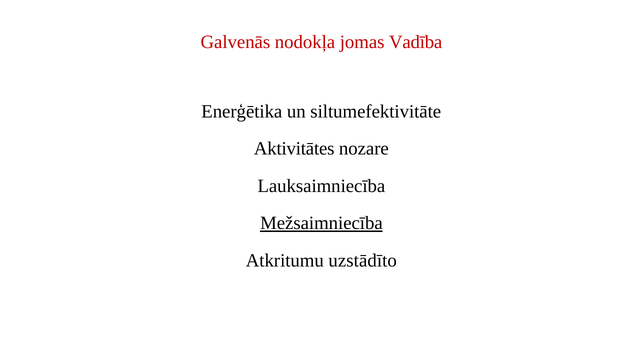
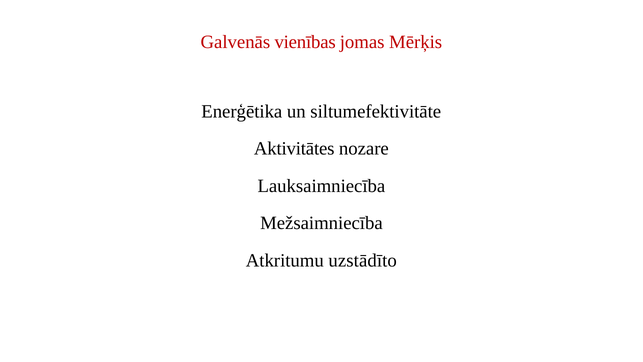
nodokļa: nodokļa -> vienības (305, 42)
Vadība: Vadība -> Mērķis (416, 42)
Mežsaimniecība underline: present -> none (321, 223)
